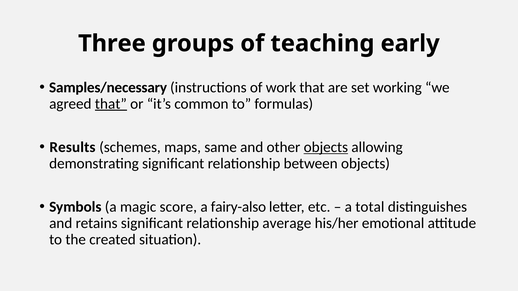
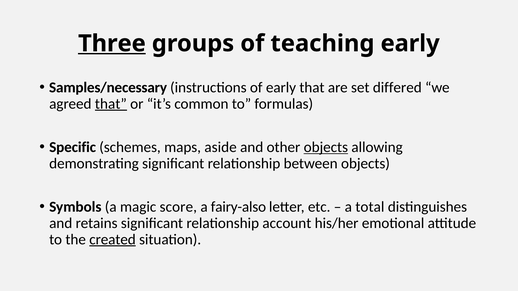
Three underline: none -> present (112, 44)
of work: work -> early (281, 88)
working: working -> differed (397, 88)
Results: Results -> Specific (73, 147)
same: same -> aside (221, 147)
average: average -> account (287, 223)
created underline: none -> present (113, 240)
